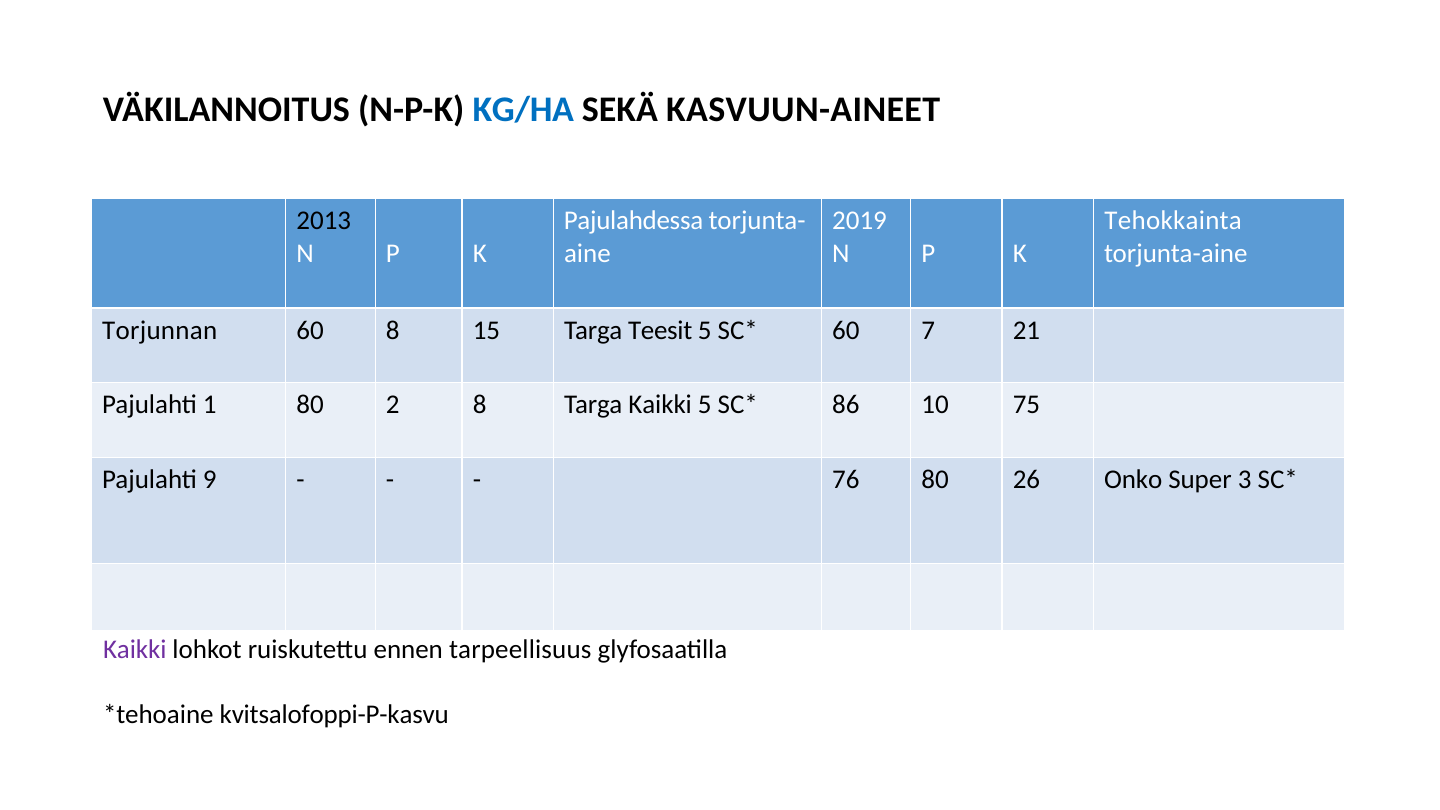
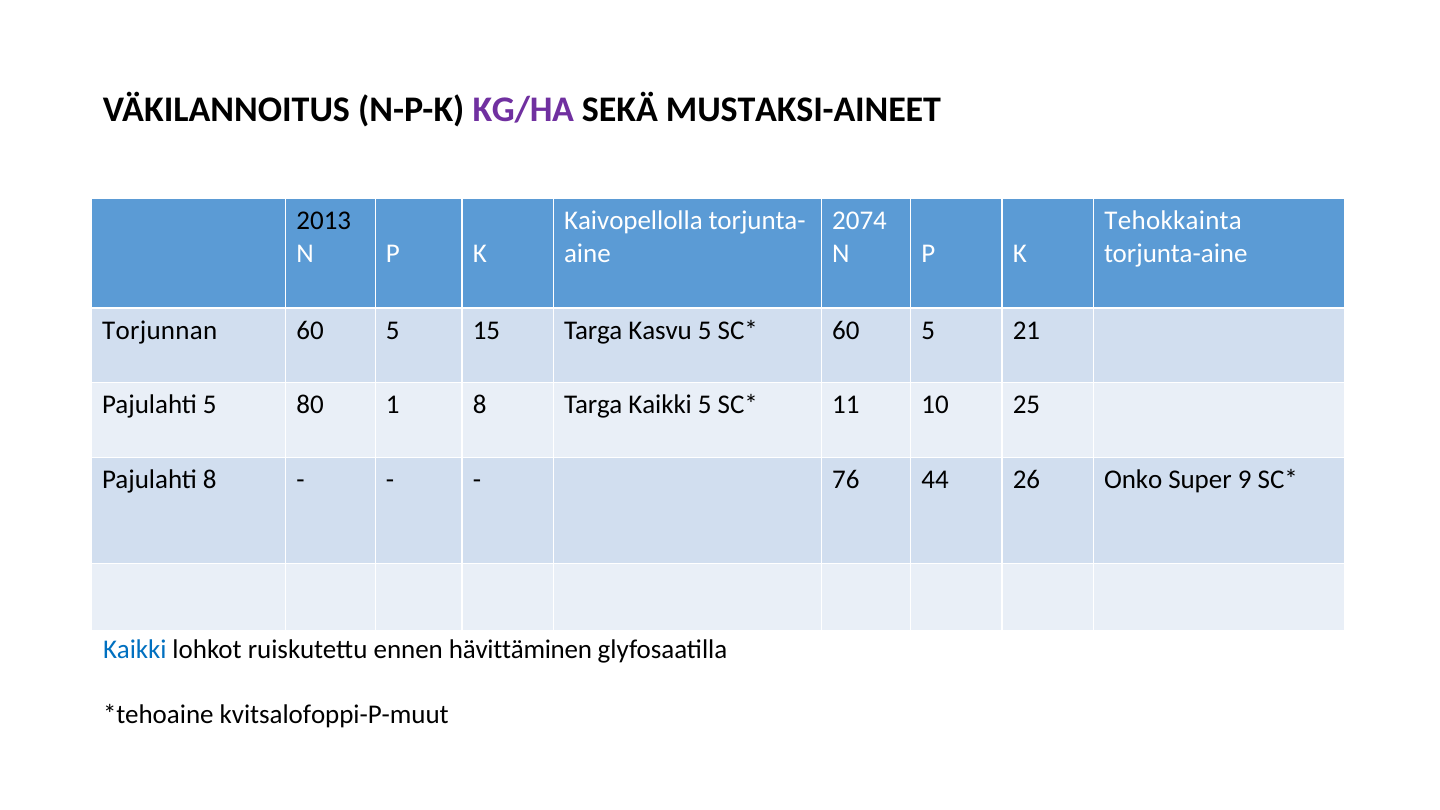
KG/HA colour: blue -> purple (523, 110)
KASVUUN-AINEET: KASVUUN-AINEET -> MUSTAKSI-AINEET (803, 110)
Pajulahdessa: Pajulahdessa -> Kaivopellolla (633, 221)
2019: 2019 -> 2074 (860, 221)
8: 8 -> 5 (393, 330)
Teesit: Teesit -> Kasvu (660, 330)
7: 7 -> 5 (928, 330)
Pajulahti 1: 1 -> 5 (210, 405)
2: 2 -> 1 (393, 405)
86: 86 -> 11 (846, 405)
75: 75 -> 25 (1026, 405)
Pajulahti 9: 9 -> 8 (210, 479)
76 80: 80 -> 44 (935, 479)
3: 3 -> 9 (1245, 479)
Kaikki colour: purple -> blue (135, 650)
tarpeellisuus: tarpeellisuus -> hävittäminen (520, 650)
kvitsalofoppi-P-kasvu: kvitsalofoppi-P-kasvu -> kvitsalofoppi-P-muut (334, 715)
